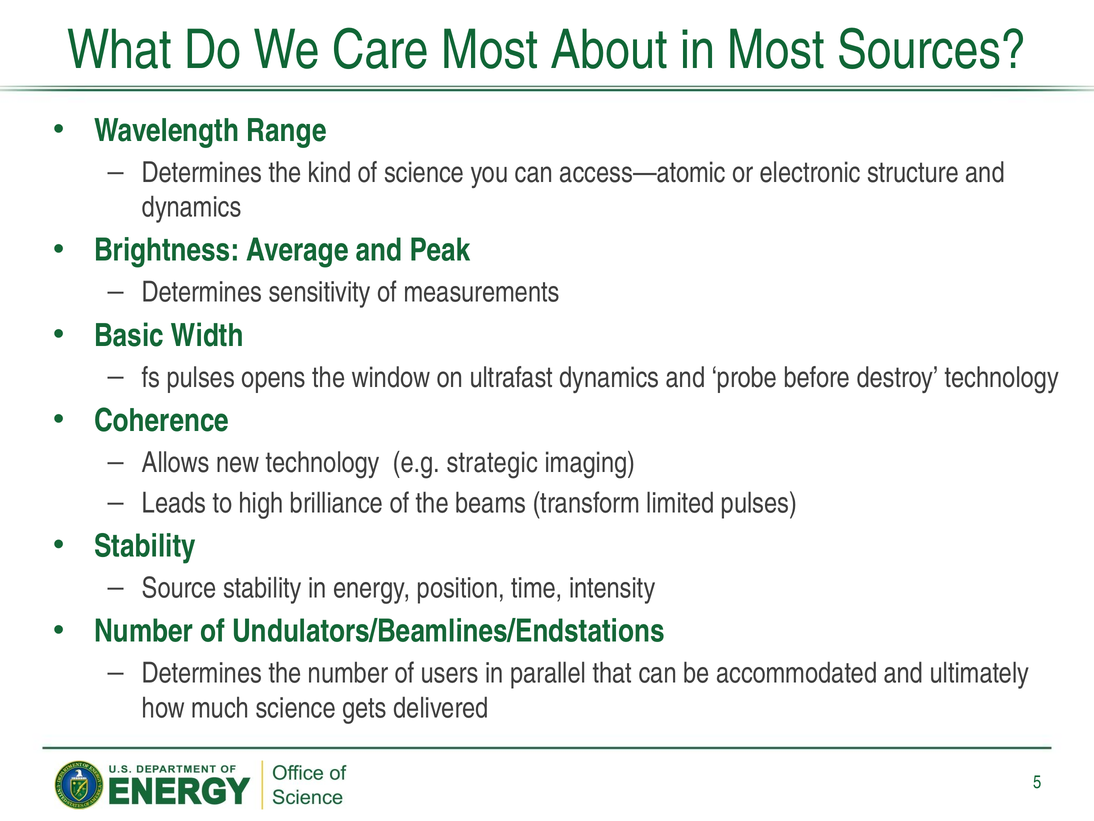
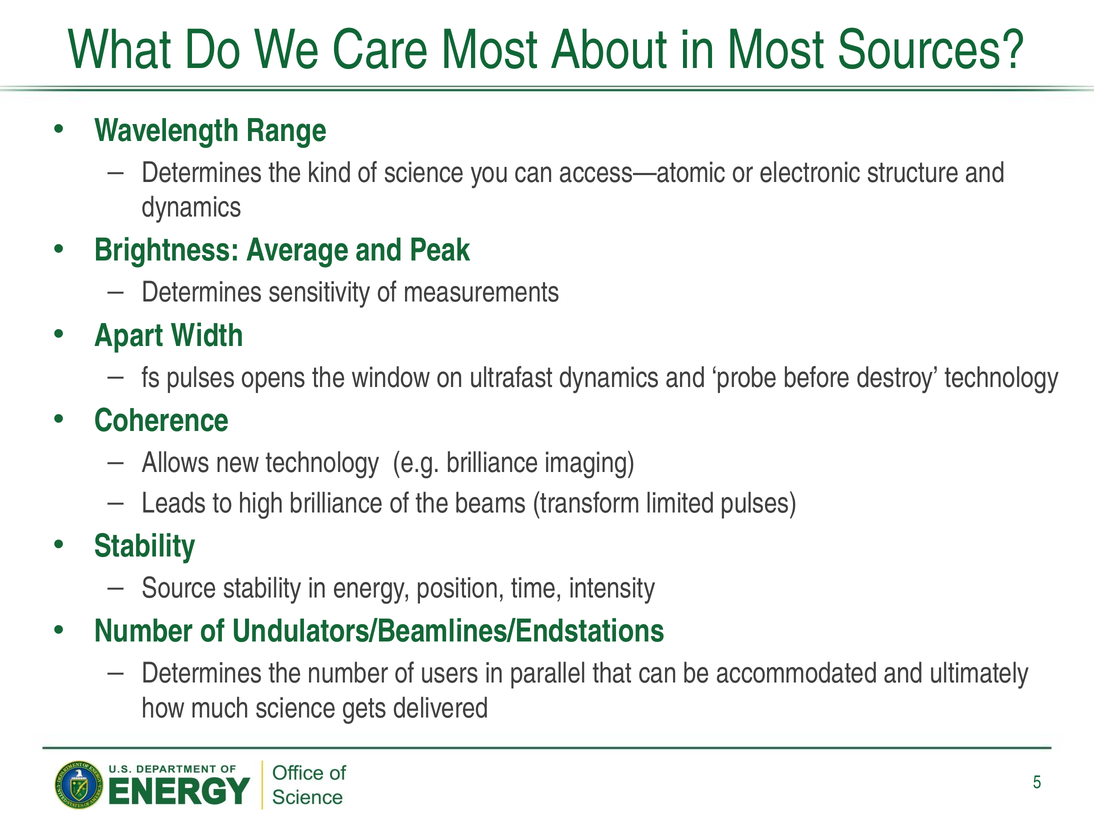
Basic: Basic -> Apart (129, 335)
e.g strategic: strategic -> brilliance (493, 462)
